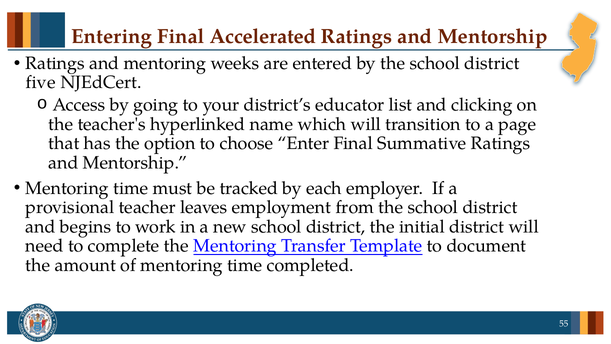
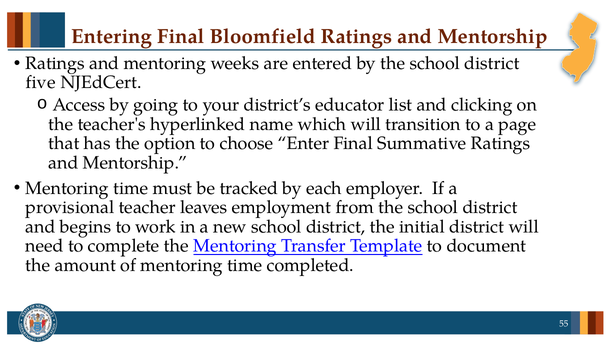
Accelerated: Accelerated -> Bloomfield (263, 36)
